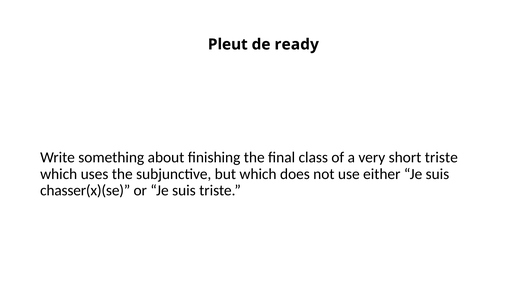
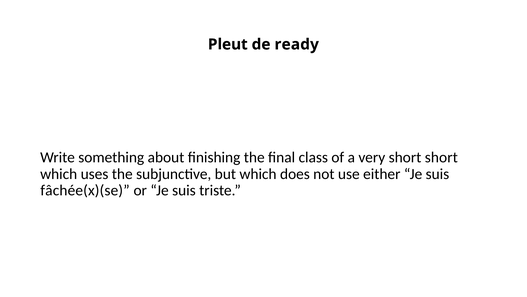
short triste: triste -> short (441, 157)
chasser(x)(se: chasser(x)(se -> fâchée(x)(se (85, 190)
